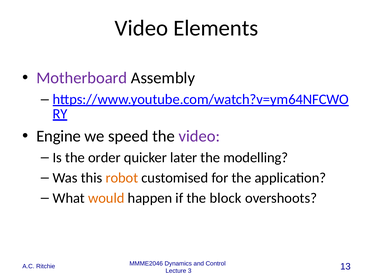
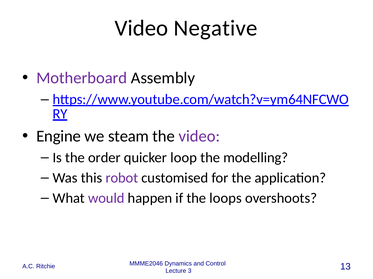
Elements: Elements -> Negative (216, 28)
speed: speed -> steam (128, 137)
later: later -> loop (184, 158)
robot colour: orange -> purple (122, 178)
would colour: orange -> purple (106, 199)
block: block -> loops (226, 199)
